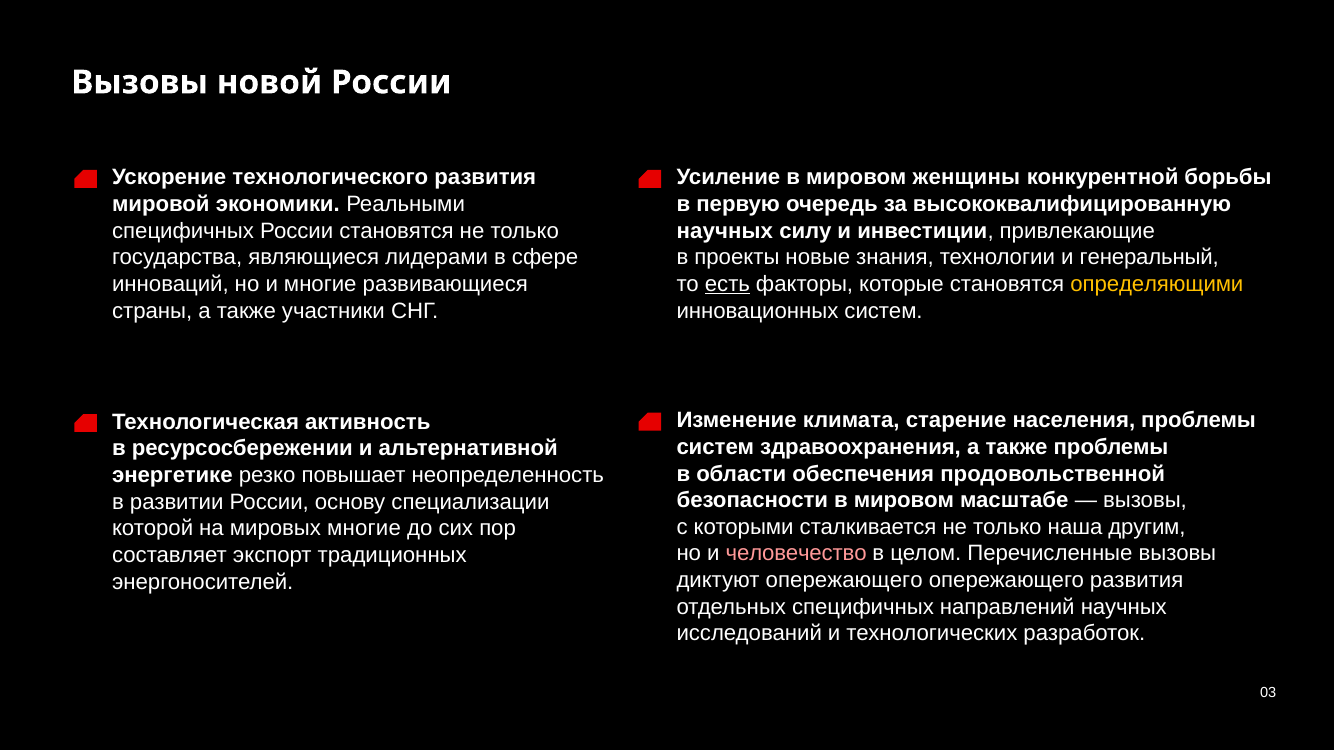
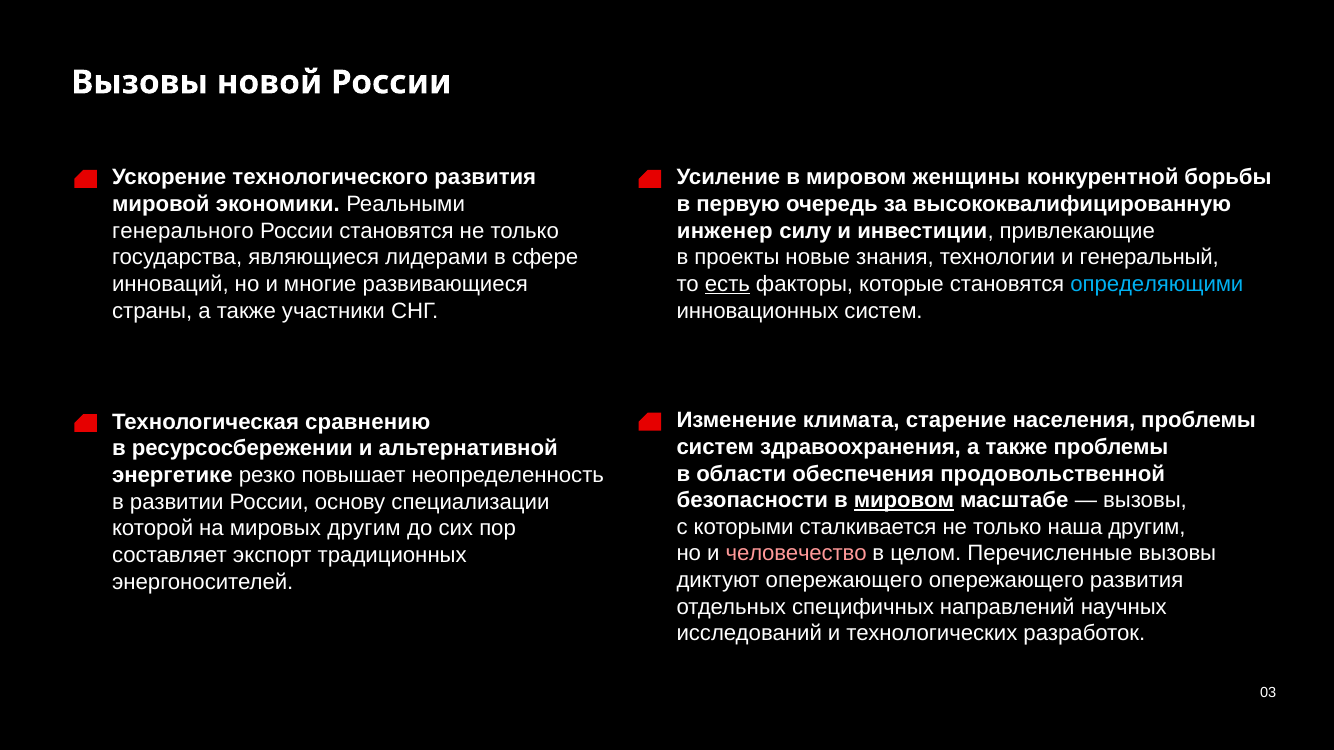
специфичных: специфичных -> генерального (183, 231)
научных: научных -> инженер (725, 231)
определяющими colour: yellow -> light blue (1157, 284)
активность: активность -> сравнению (368, 422)
мировом underline: none -> present (904, 501)
мировых многие: многие -> другим (364, 529)
